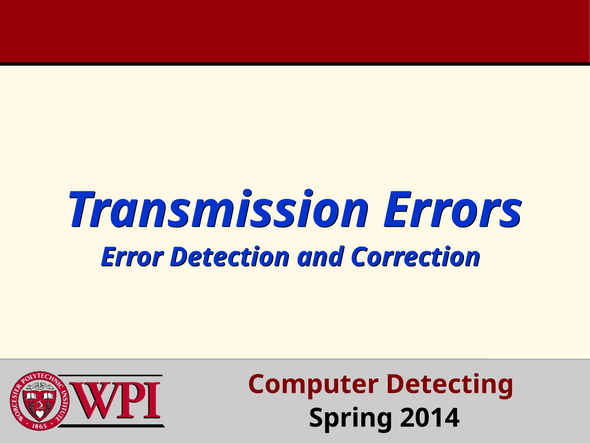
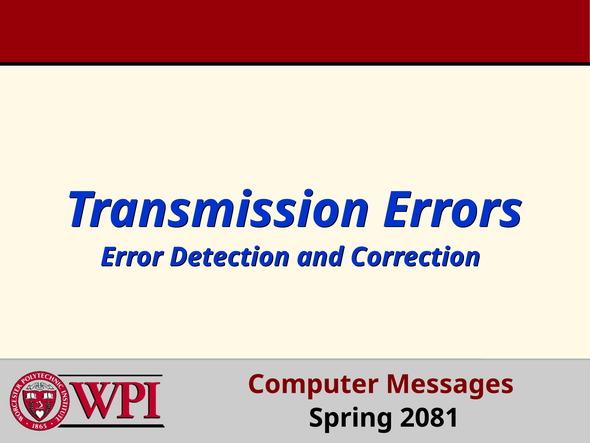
Detecting: Detecting -> Messages (450, 384)
2014: 2014 -> 2081 (430, 417)
